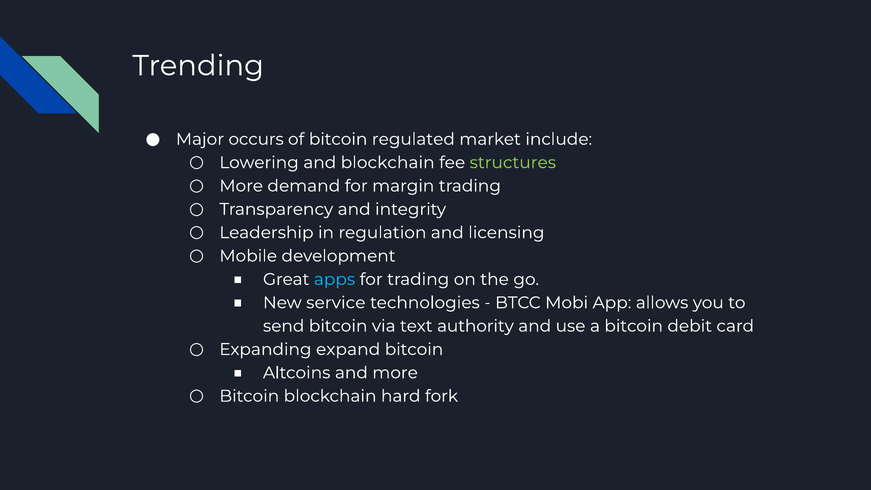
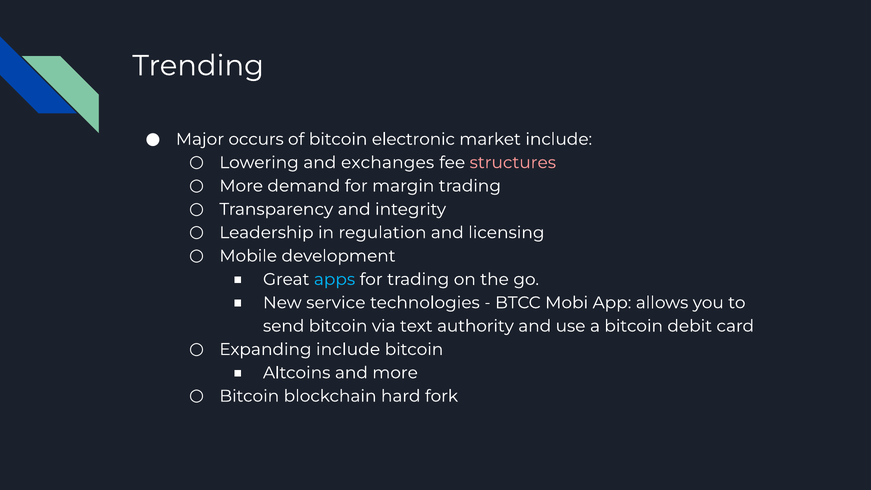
regulated: regulated -> electronic (413, 139)
and blockchain: blockchain -> exchanges (388, 163)
structures colour: light green -> pink (513, 163)
Expanding expand: expand -> include (348, 349)
